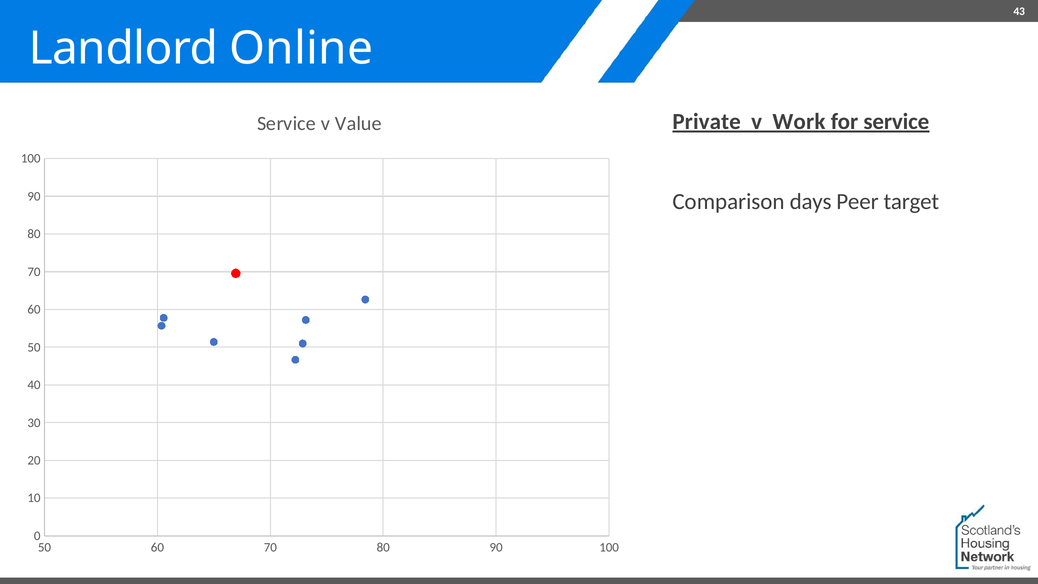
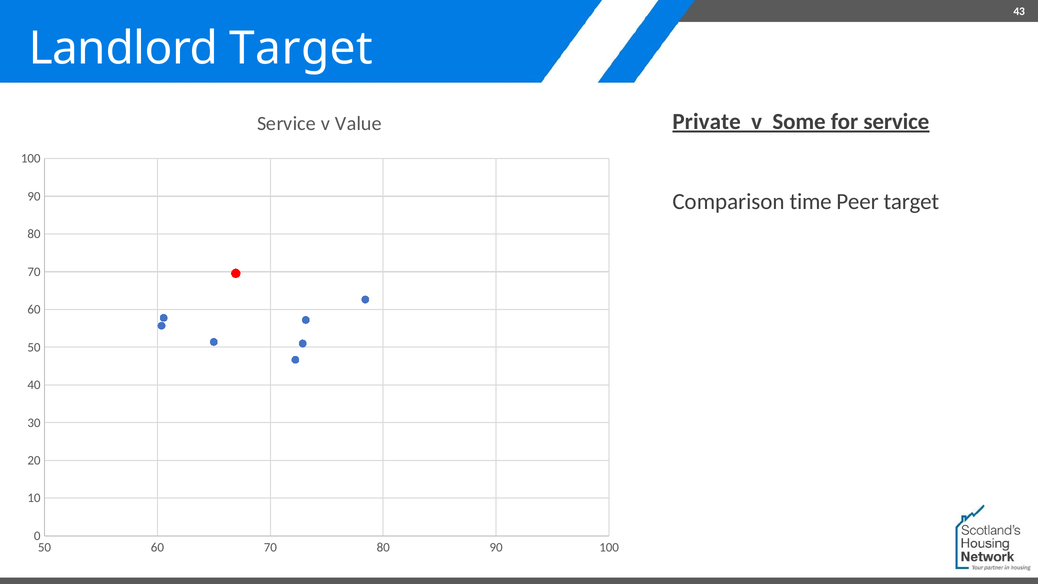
Landlord Online: Online -> Target (301, 48)
Work: Work -> Some (799, 121)
days: days -> time (811, 202)
